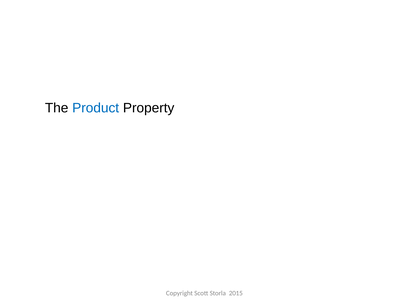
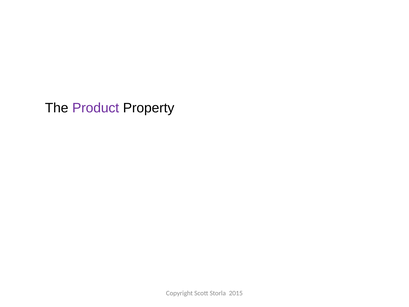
Product colour: blue -> purple (96, 108)
